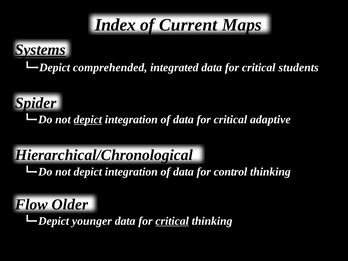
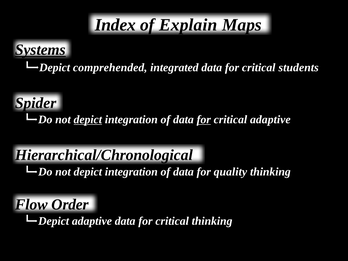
Current: Current -> Explain (188, 25)
for underline: none -> present (204, 120)
control: control -> quality (230, 172)
Older: Older -> Order (70, 204)
Depict younger: younger -> adaptive (92, 221)
critical underline: present -> none (172, 221)
